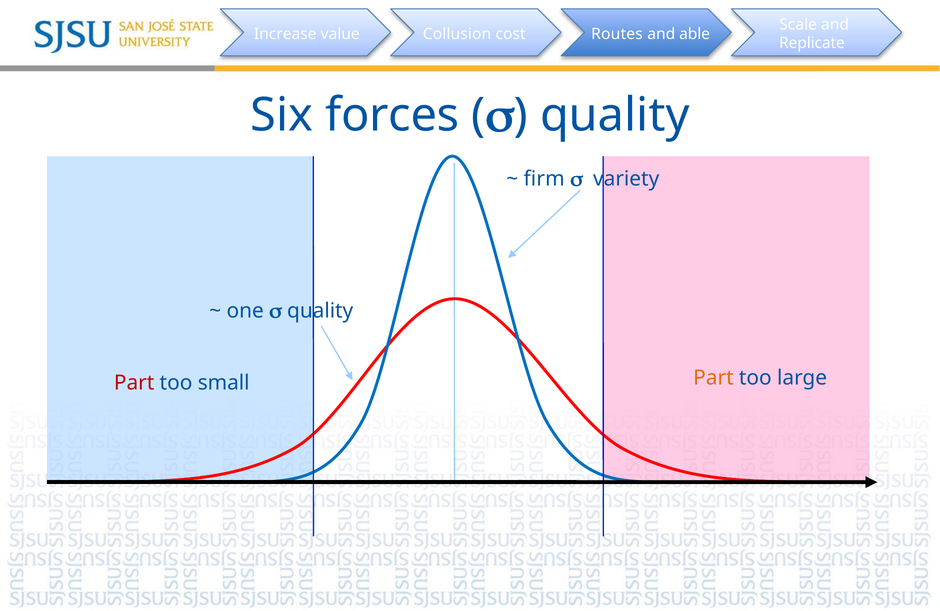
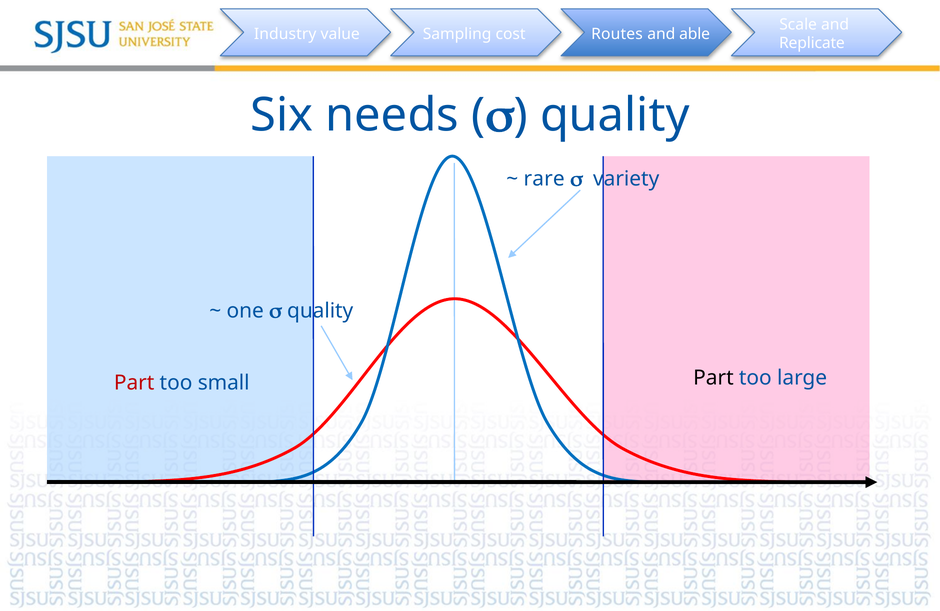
Increase: Increase -> Industry (285, 34)
Collusion: Collusion -> Sampling (457, 34)
forces: forces -> needs (392, 115)
firm: firm -> rare (544, 179)
Part colour: orange -> black (713, 378)
